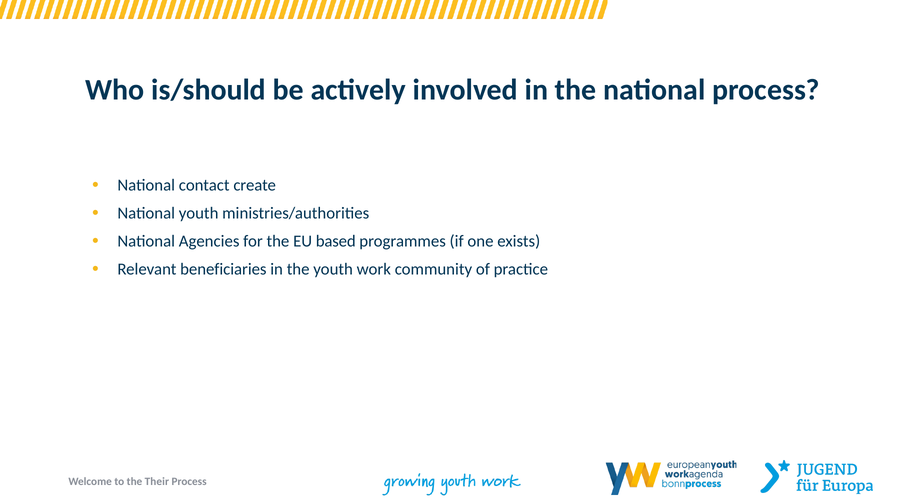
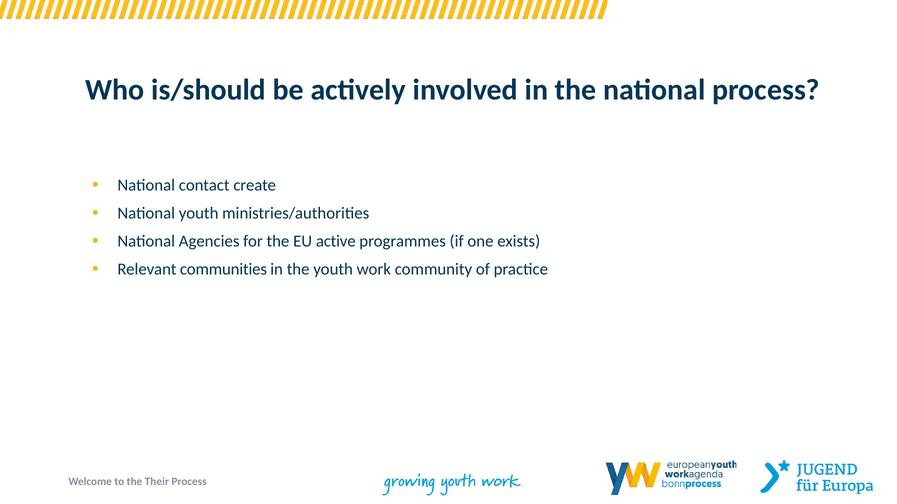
based: based -> active (336, 242)
beneficiaries: beneficiaries -> communities (223, 270)
